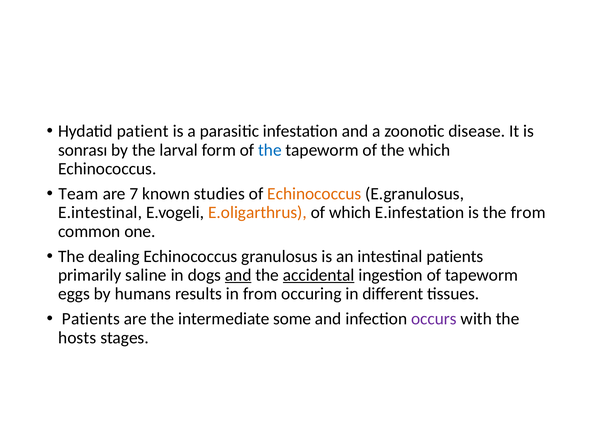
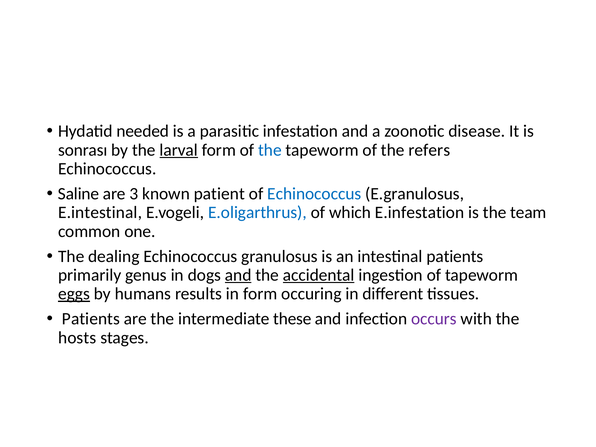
patient: patient -> needed (143, 131)
larval underline: none -> present (179, 150)
the which: which -> refers (429, 150)
Team: Team -> Saline (78, 194)
7: 7 -> 3 (134, 194)
studies: studies -> patient (219, 194)
Echinococcus colour: orange -> blue (314, 194)
E.oligarthrus colour: orange -> blue (257, 213)
the from: from -> team (528, 213)
saline: saline -> genus (146, 275)
eggs underline: none -> present (74, 294)
in from: from -> form (260, 294)
some: some -> these (292, 319)
